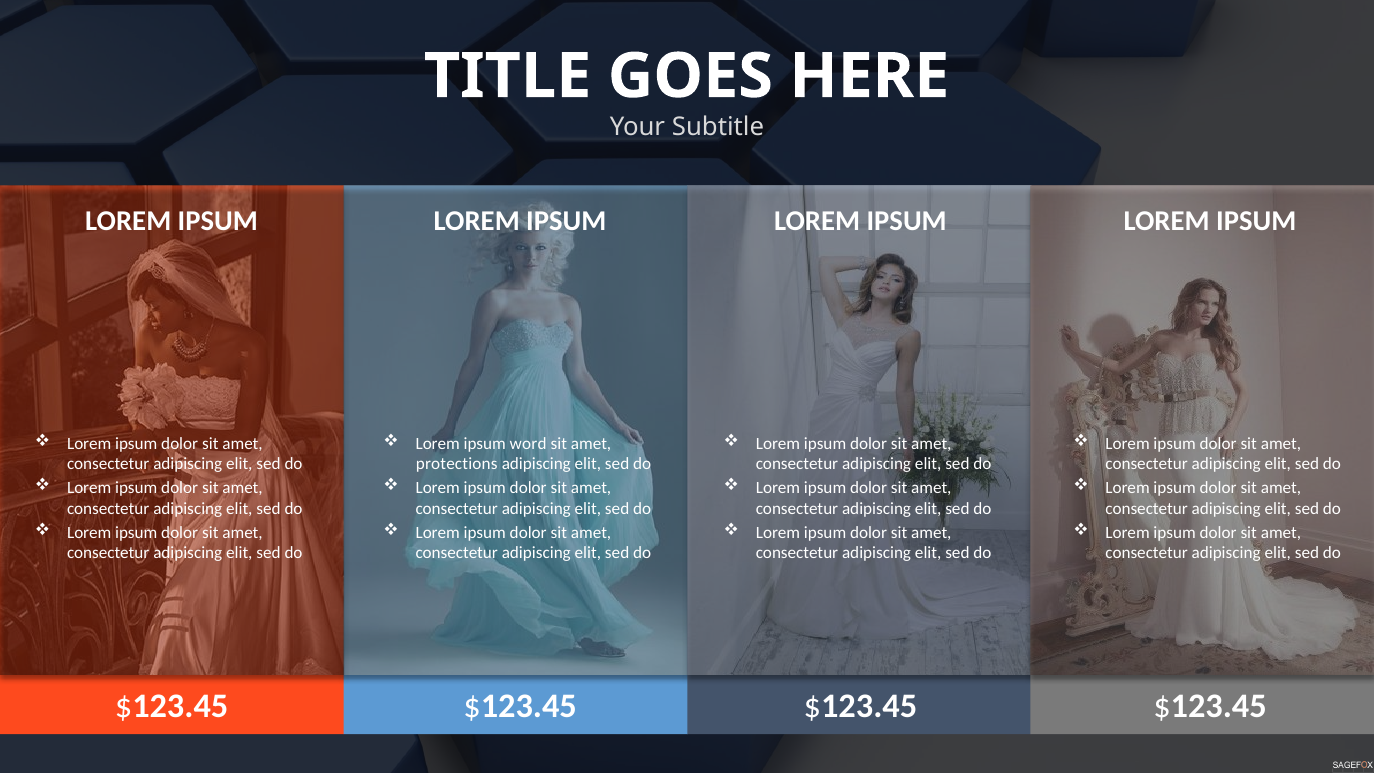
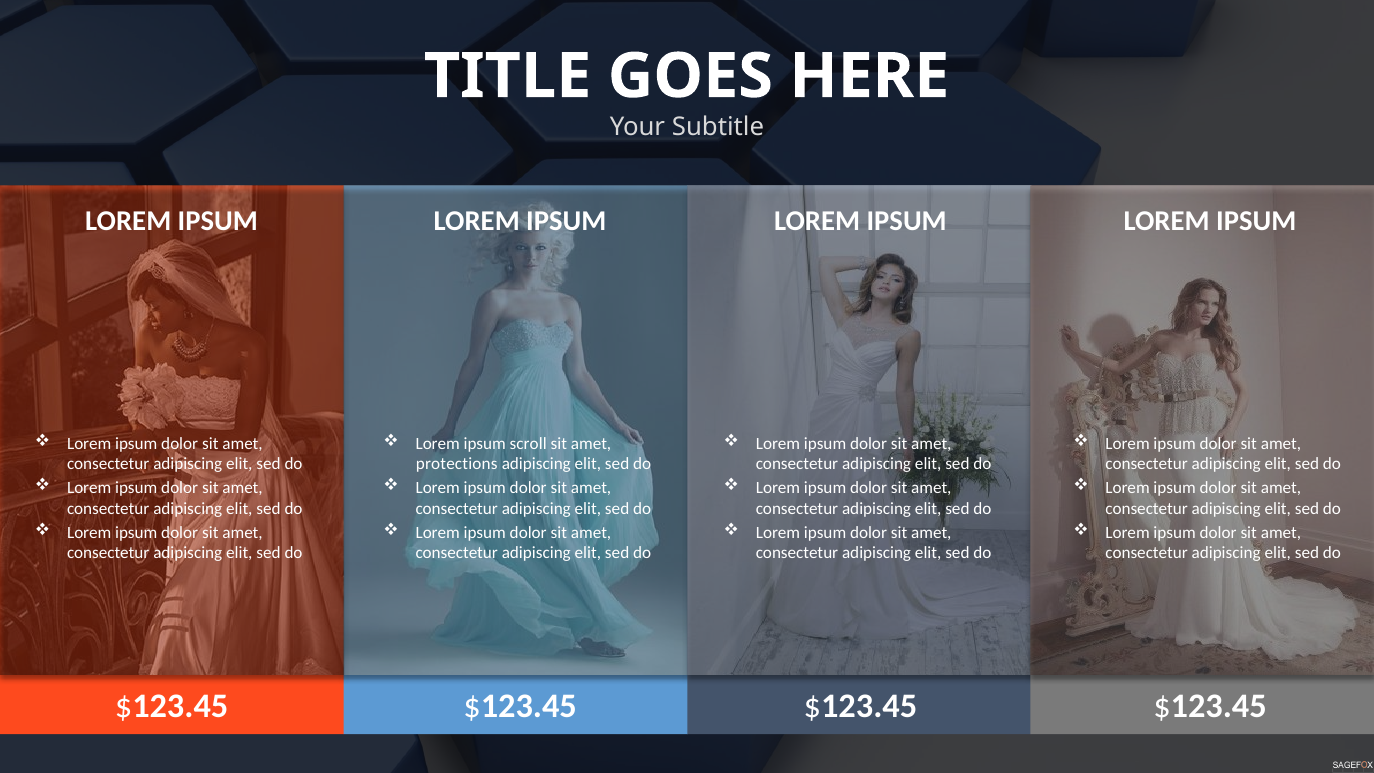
word: word -> scroll (528, 443)
